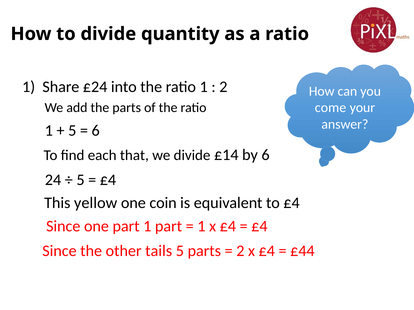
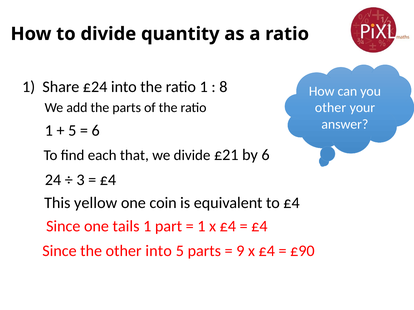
2: 2 -> 8 (223, 87)
come: come -> other (331, 108)
£14: £14 -> £21 (226, 155)
5: 5 -> 3 (80, 180)
one part: part -> tails (126, 226)
other tails: tails -> into (159, 251)
2: 2 -> 9 (240, 251)
£44: £44 -> £90 (302, 251)
